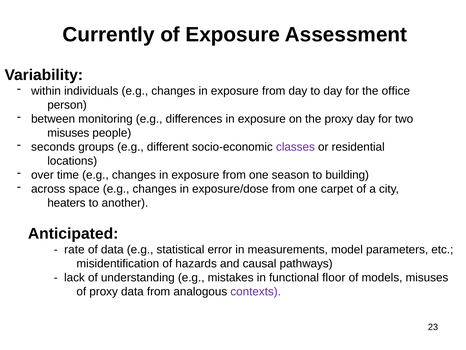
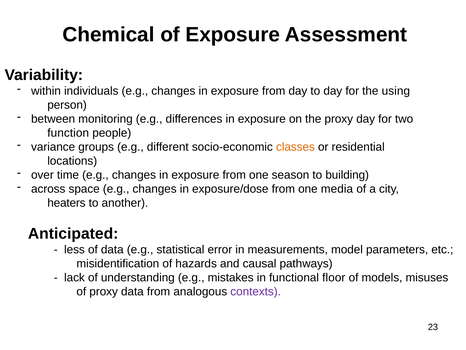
Currently: Currently -> Chemical (109, 34)
office: office -> using (396, 91)
misuses: misuses -> function (68, 133)
seconds: seconds -> variance (53, 147)
classes colour: purple -> orange (295, 147)
carpet: carpet -> media (337, 189)
rate: rate -> less (74, 249)
